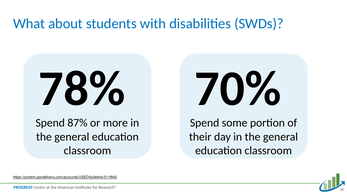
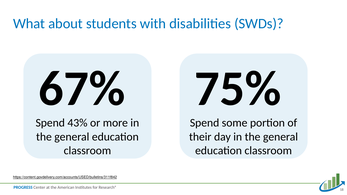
78%: 78% -> 67% (82, 89)
70%: 70% -> 75% (238, 89)
87%: 87% -> 43% (77, 123)
